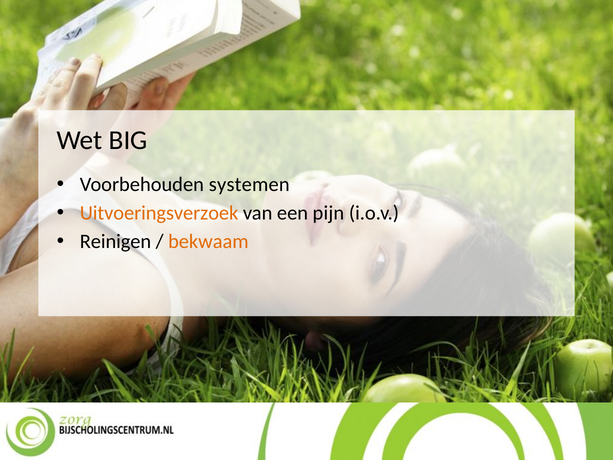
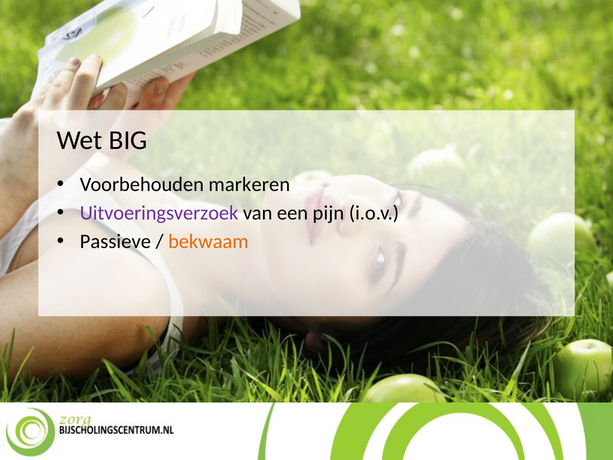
systemen: systemen -> markeren (249, 184)
Uitvoeringsverzoek colour: orange -> purple (159, 213)
Reinigen: Reinigen -> Passieve (115, 242)
